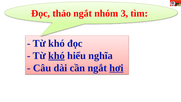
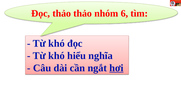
thảo ngắt: ngắt -> thảo (83, 13)
3: 3 -> 6 (124, 13)
khó underline: present -> none (56, 56)
